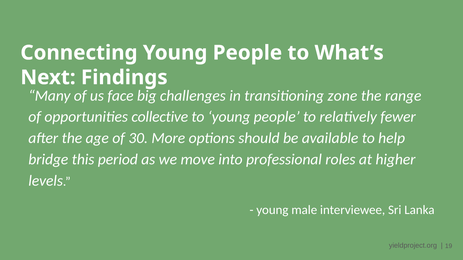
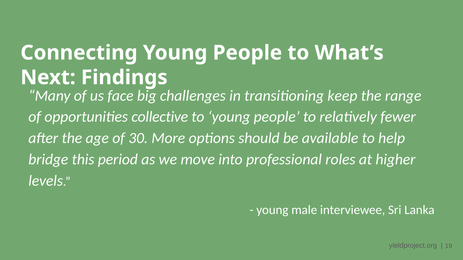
zone: zone -> keep (342, 96)
